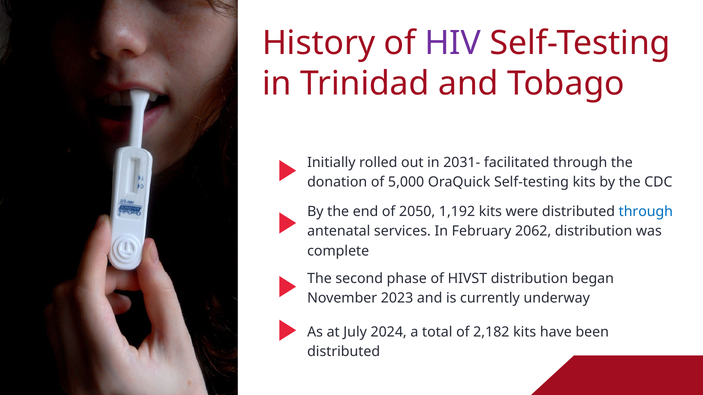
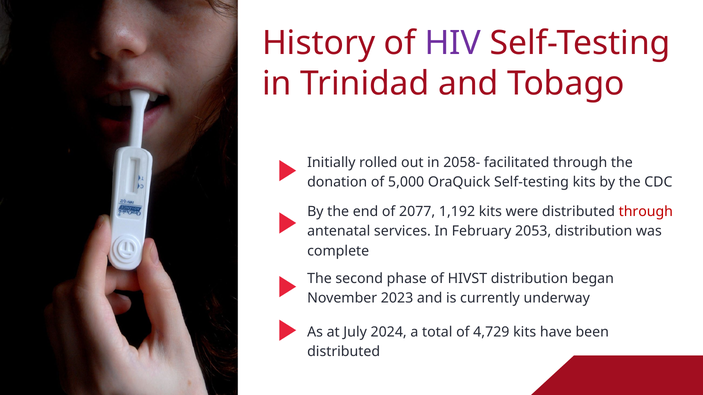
2031-: 2031- -> 2058- (462, 163)
2050: 2050 -> 2077 (417, 212)
through colour: blue -> red (646, 212)
2062: 2062 -> 2053 (533, 231)
2,182: 2,182 -> 4,729 (491, 332)
